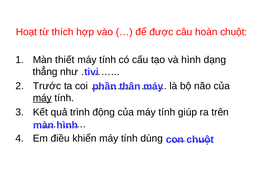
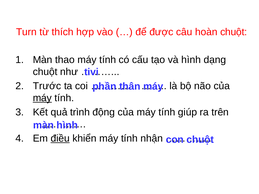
Hoạt: Hoạt -> Turn (26, 32)
thiết: thiết -> thao (65, 60)
thẳng: thẳng -> chuột (45, 72)
điều underline: none -> present (60, 138)
dùng: dùng -> nhận (152, 138)
